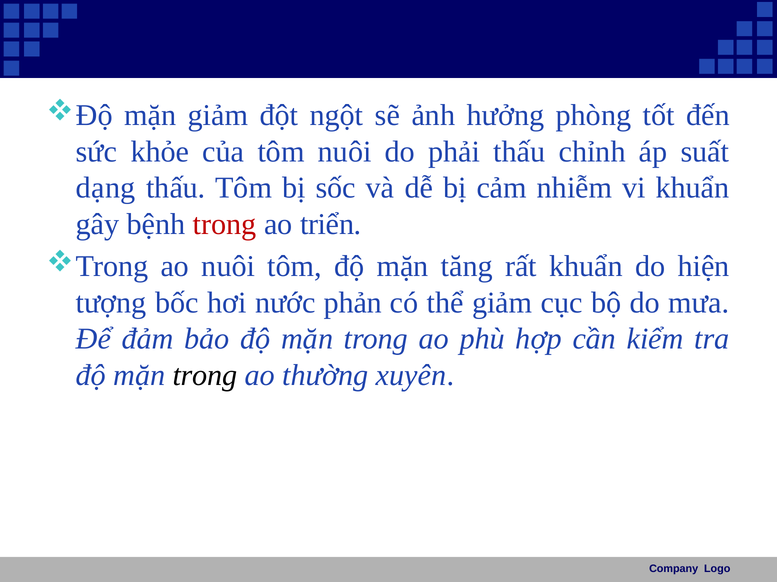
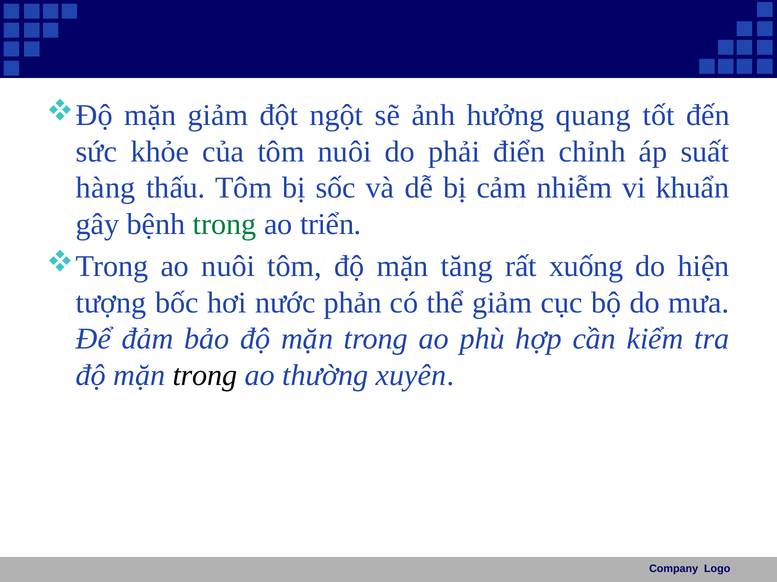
phòng: phòng -> quang (593, 116)
phải thấu: thấu -> điển (519, 152)
dạng: dạng -> hàng (106, 188)
trong colour: red -> green (225, 224)
rất khuẩn: khuẩn -> xuống (586, 267)
